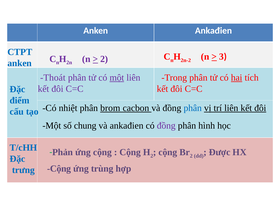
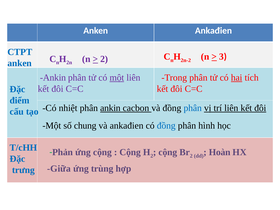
Thoát: Thoát -> Ankin (53, 78)
phân brom: brom -> ankin (110, 108)
đồng colour: purple -> blue (166, 126)
Được: Được -> Hoàn (220, 152)
Cộng: Cộng -> Giữa (59, 169)
